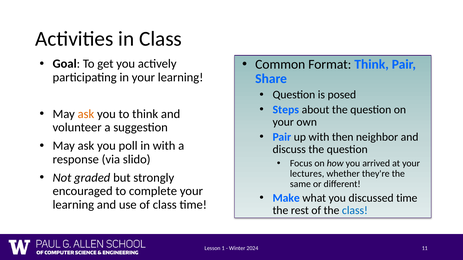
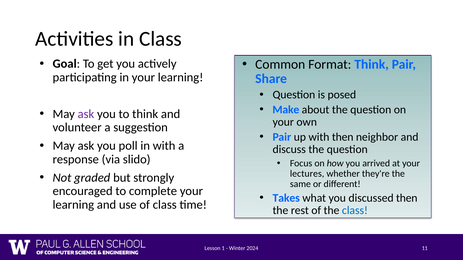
Steps: Steps -> Make (286, 110)
ask colour: orange -> purple (86, 114)
Make: Make -> Takes (286, 198)
discussed time: time -> then (407, 198)
